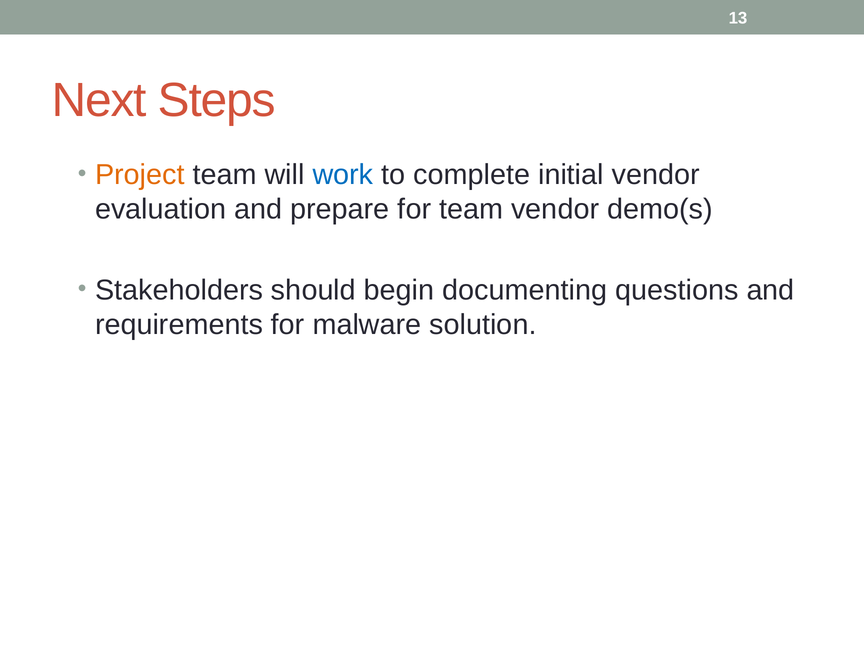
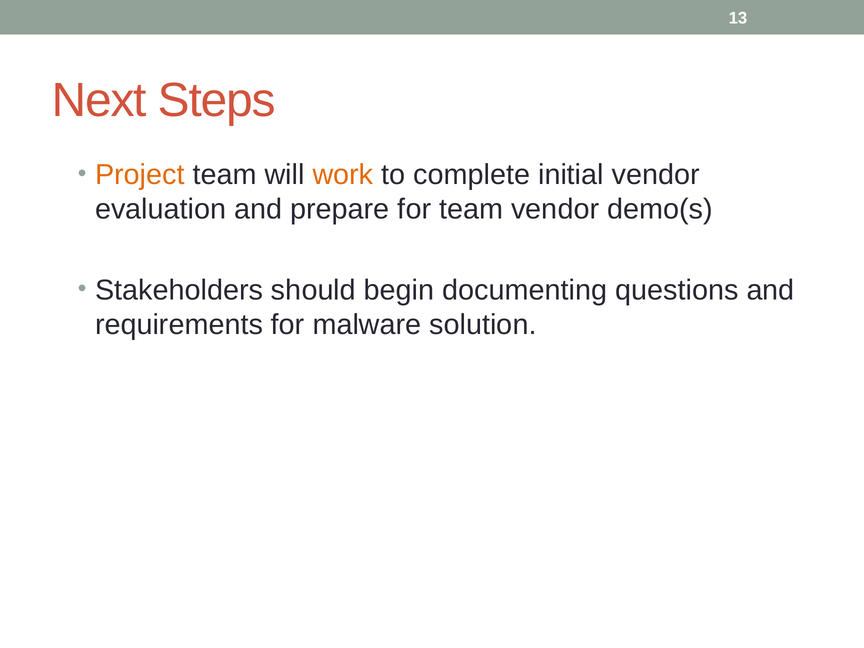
work colour: blue -> orange (343, 175)
